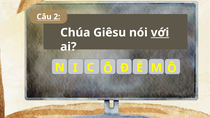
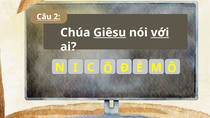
Giêsu underline: none -> present (110, 33)
